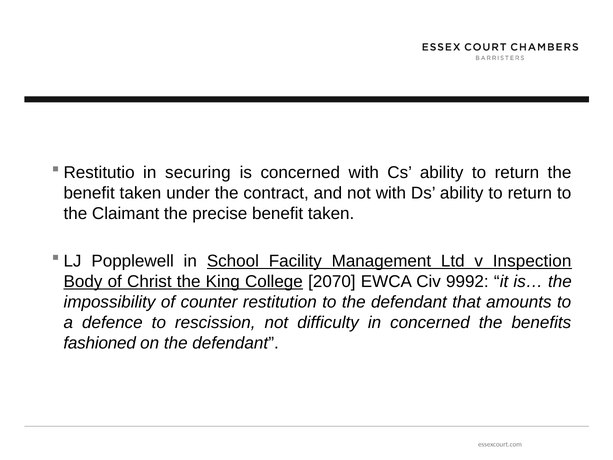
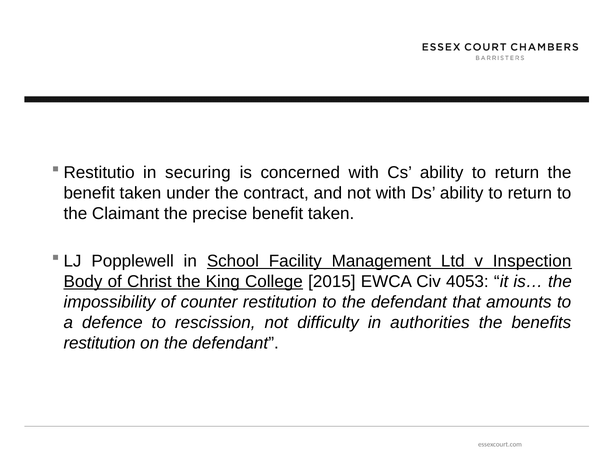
2070: 2070 -> 2015 (332, 281)
9992: 9992 -> 4053 (467, 281)
in concerned: concerned -> authorities (430, 322)
fashioned: fashioned -> restitution (100, 343)
